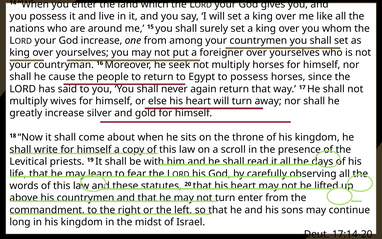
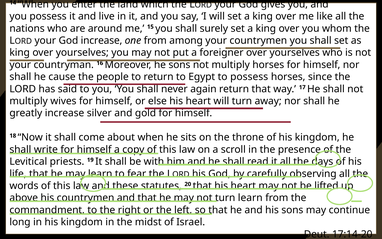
he seek: seek -> sons (179, 65)
turn enter: enter -> learn (250, 198)
